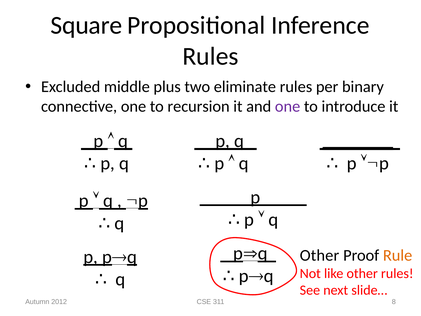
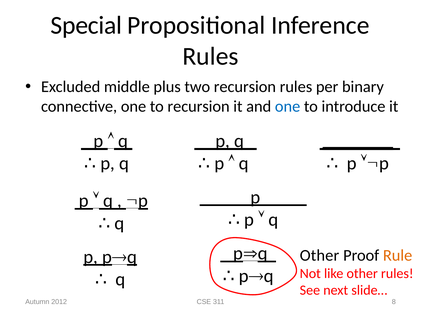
Square: Square -> Special (86, 25)
two eliminate: eliminate -> recursion (245, 87)
one colour: purple -> blue (288, 106)
